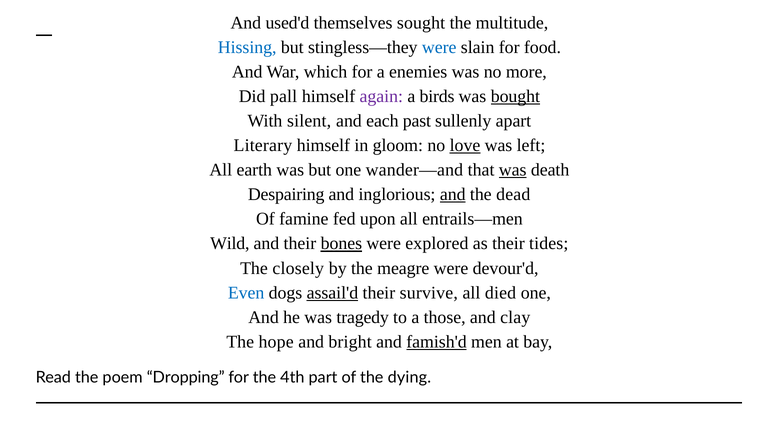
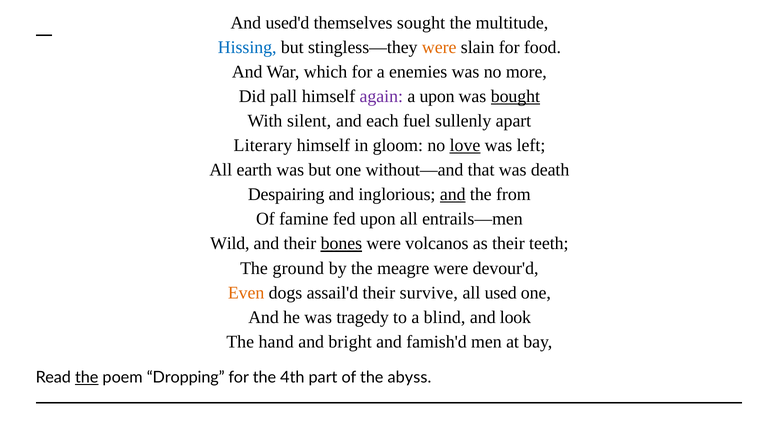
were colour: blue -> orange (439, 47)
a birds: birds -> upon (437, 97)
past: past -> fuel (417, 121)
wander—and: wander—and -> without—and (415, 170)
was underline: present -> none (513, 170)
dead: dead -> from (513, 195)
explored: explored -> volcanos (437, 244)
tides: tides -> teeth (549, 244)
closely: closely -> ground (298, 269)
Even colour: blue -> orange (246, 293)
assail'd underline: present -> none (332, 293)
died: died -> used (501, 293)
those: those -> blind (445, 318)
clay: clay -> look (515, 318)
hope: hope -> hand (276, 342)
famish'd underline: present -> none (437, 342)
the underline: none -> present (87, 378)
dying: dying -> abyss (409, 378)
